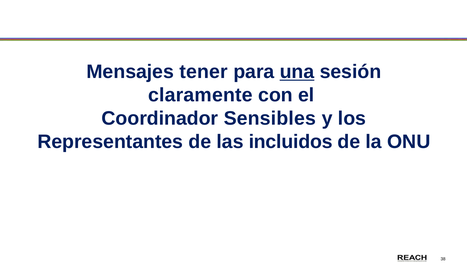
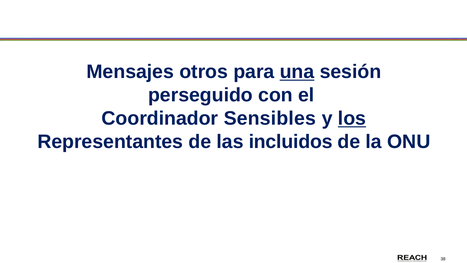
tener: tener -> otros (204, 72)
claramente: claramente -> perseguido (200, 95)
los underline: none -> present (352, 118)
